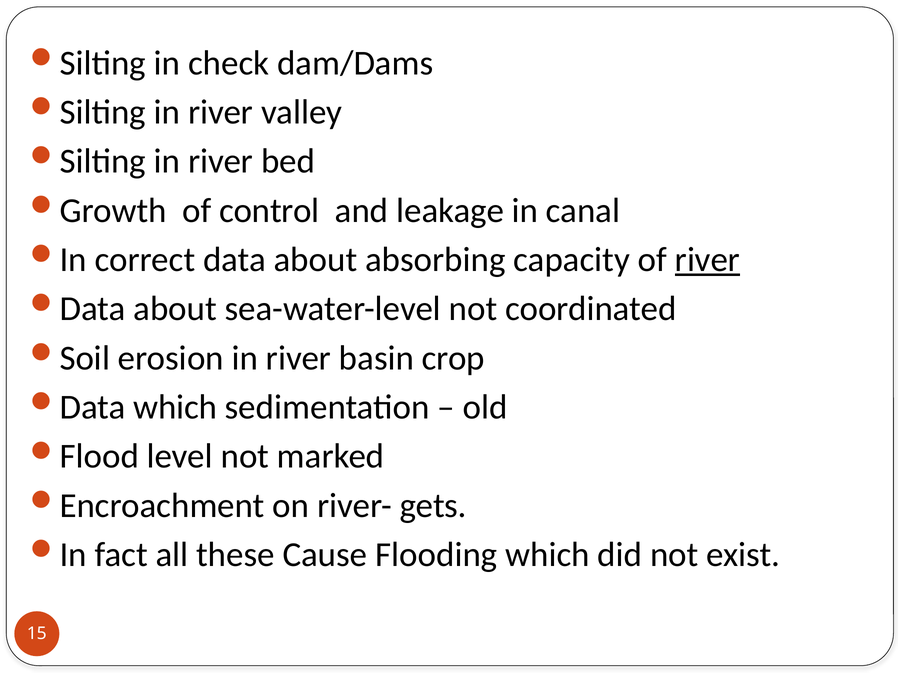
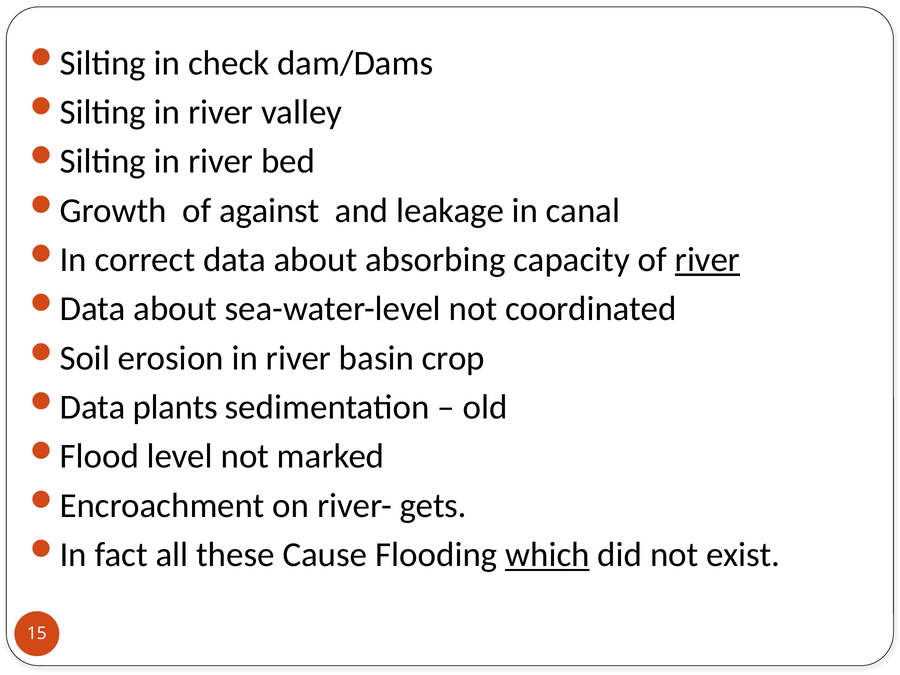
control: control -> against (269, 211)
which: which -> plants (175, 407)
which underline: none -> present (547, 555)
